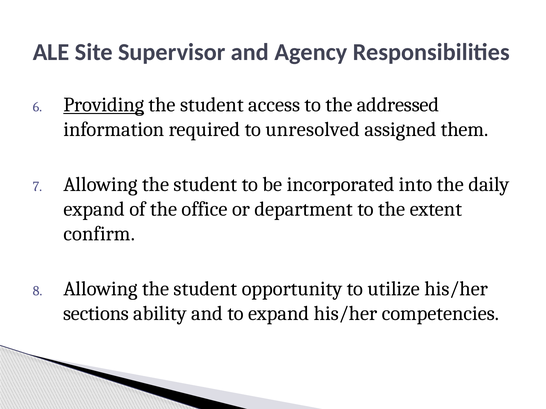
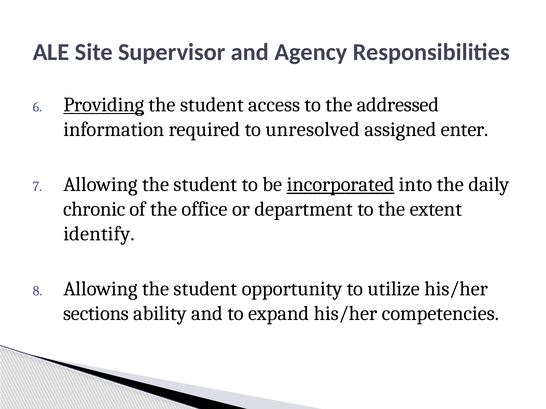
them: them -> enter (465, 129)
incorporated underline: none -> present (341, 185)
expand: expand -> chronic (94, 209)
confirm: confirm -> identify (99, 234)
